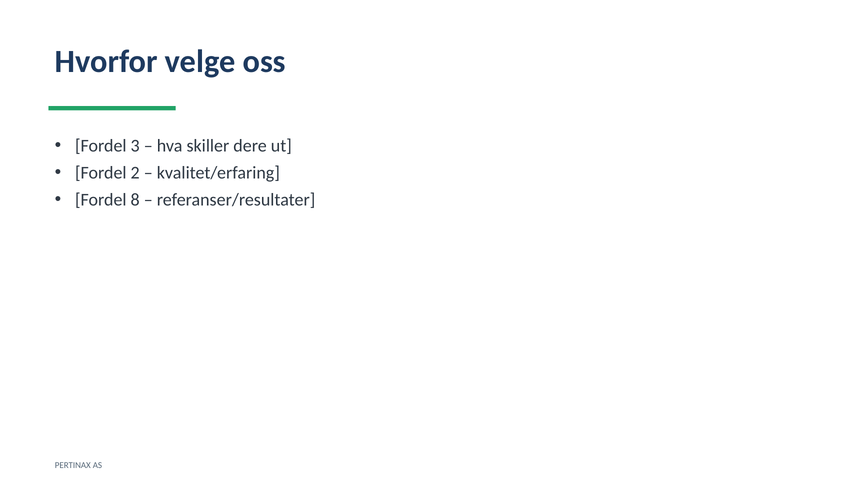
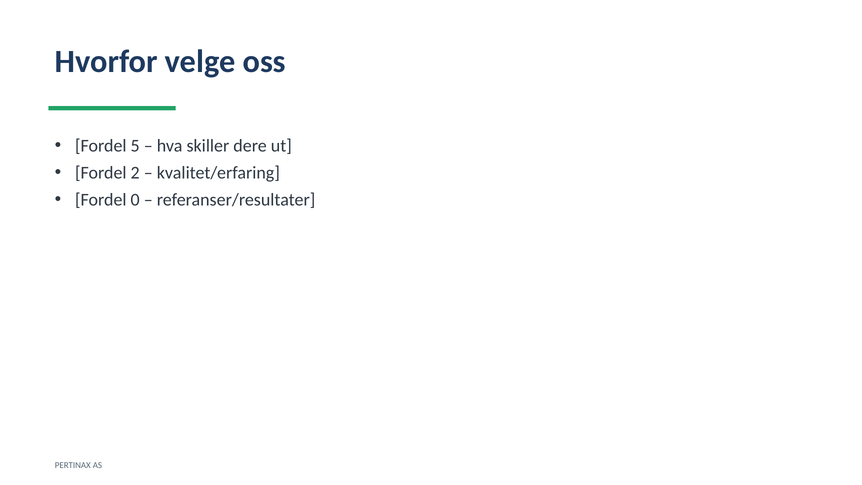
3: 3 -> 5 (135, 146)
8: 8 -> 0 (135, 200)
